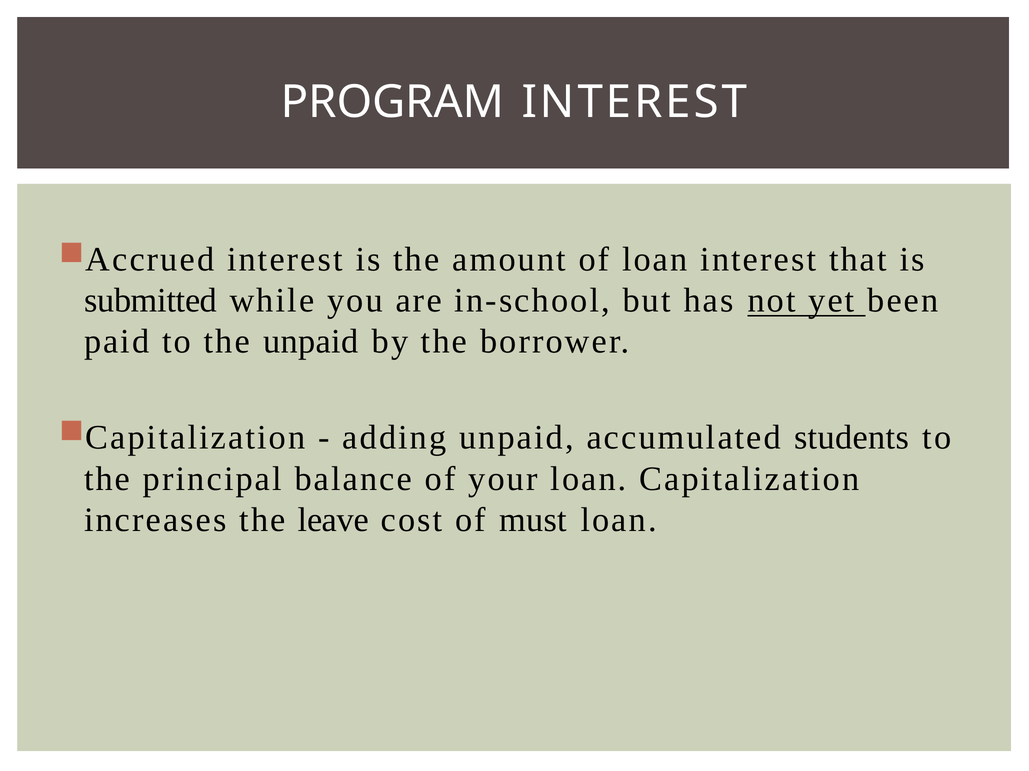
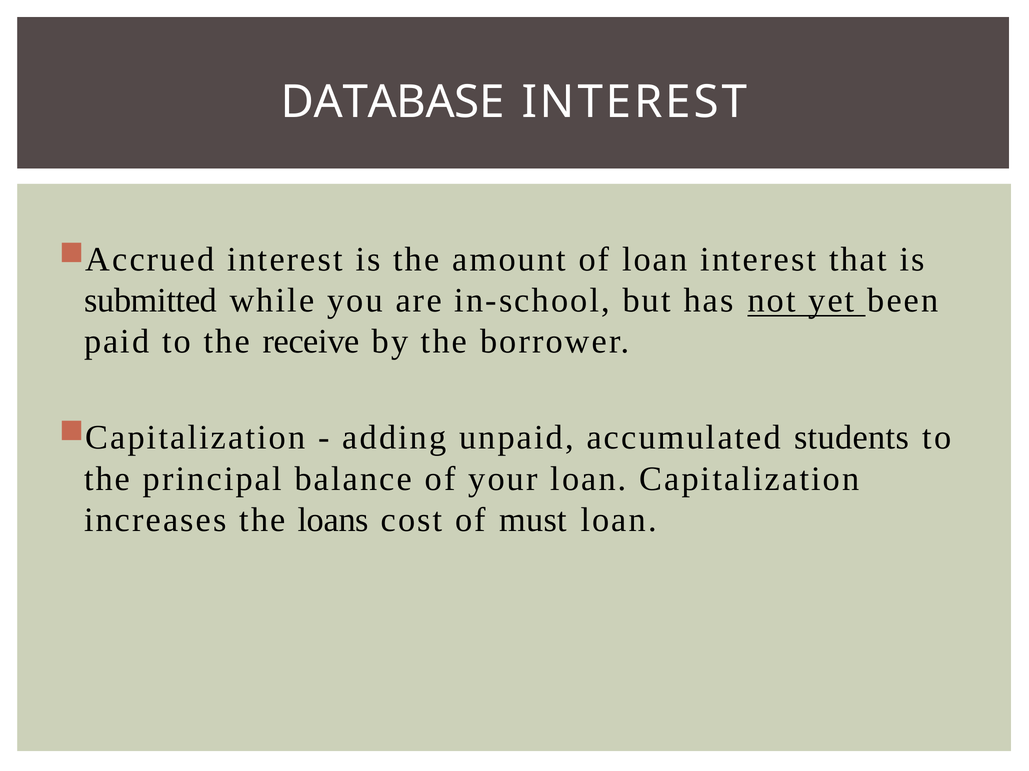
PROGRAM: PROGRAM -> DATABASE (393, 103)
the unpaid: unpaid -> receive (311, 342)
leave: leave -> loans (333, 520)
